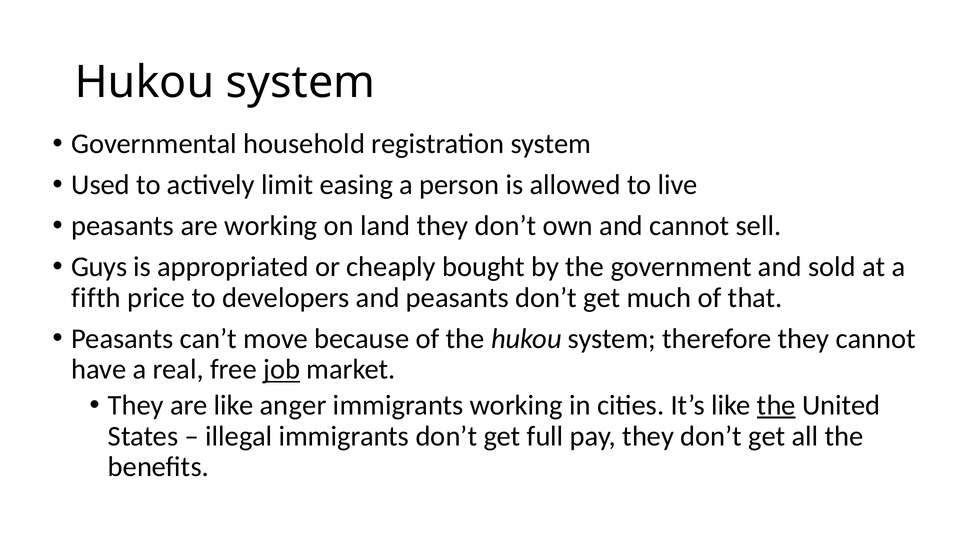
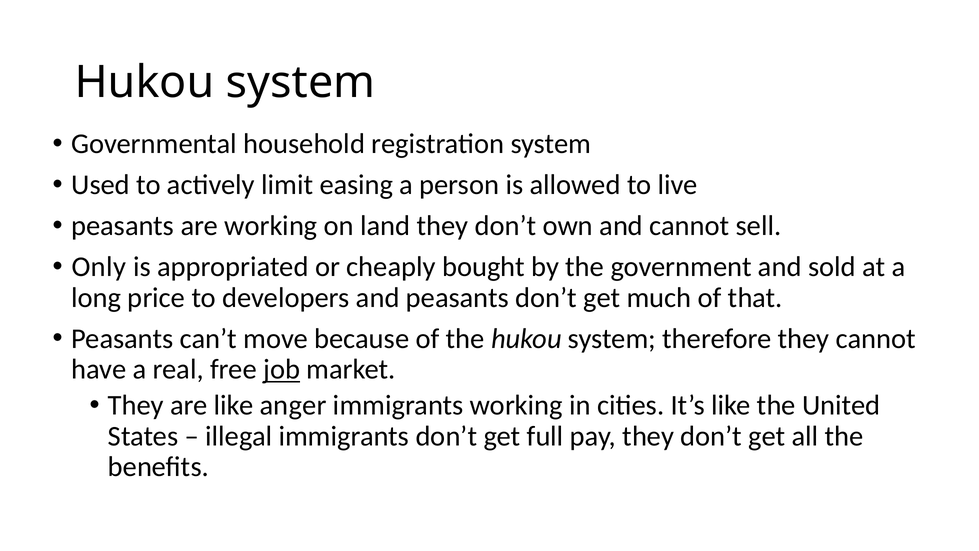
Guys: Guys -> Only (99, 267)
fifth: fifth -> long (96, 297)
the underline: present -> none (776, 405)
